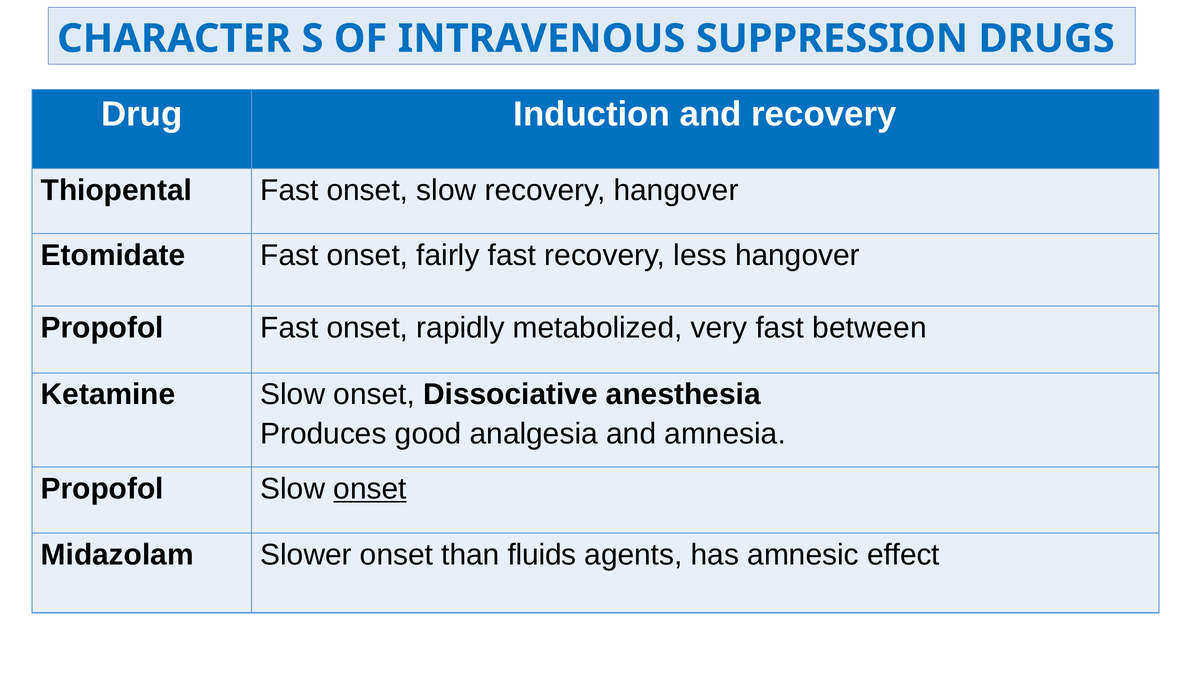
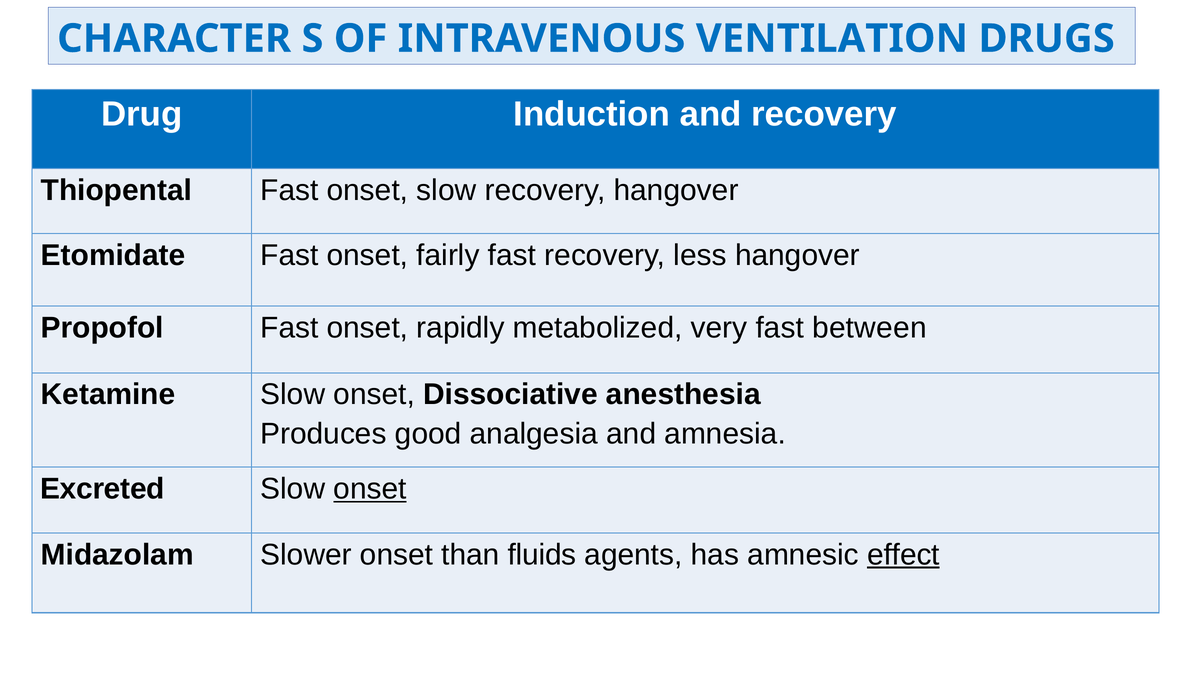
SUPPRESSION: SUPPRESSION -> VENTILATION (832, 39)
Propofol: Propofol -> Excreted (102, 488)
effect underline: none -> present (903, 554)
